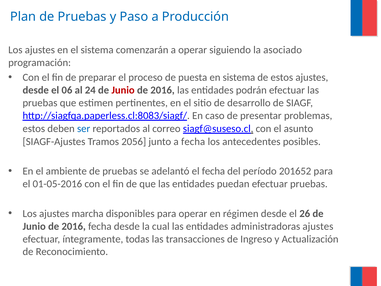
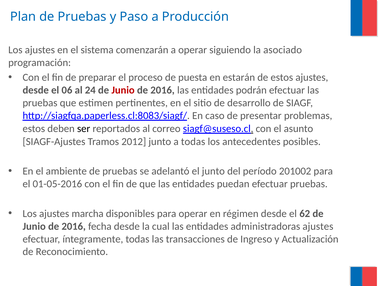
en sistema: sistema -> estarán (239, 77)
ser colour: blue -> black (84, 128)
2056: 2056 -> 2012 (134, 141)
a fecha: fecha -> todas (193, 141)
el fecha: fecha -> junto (213, 171)
201652: 201652 -> 201002 (295, 171)
26: 26 -> 62 (305, 213)
